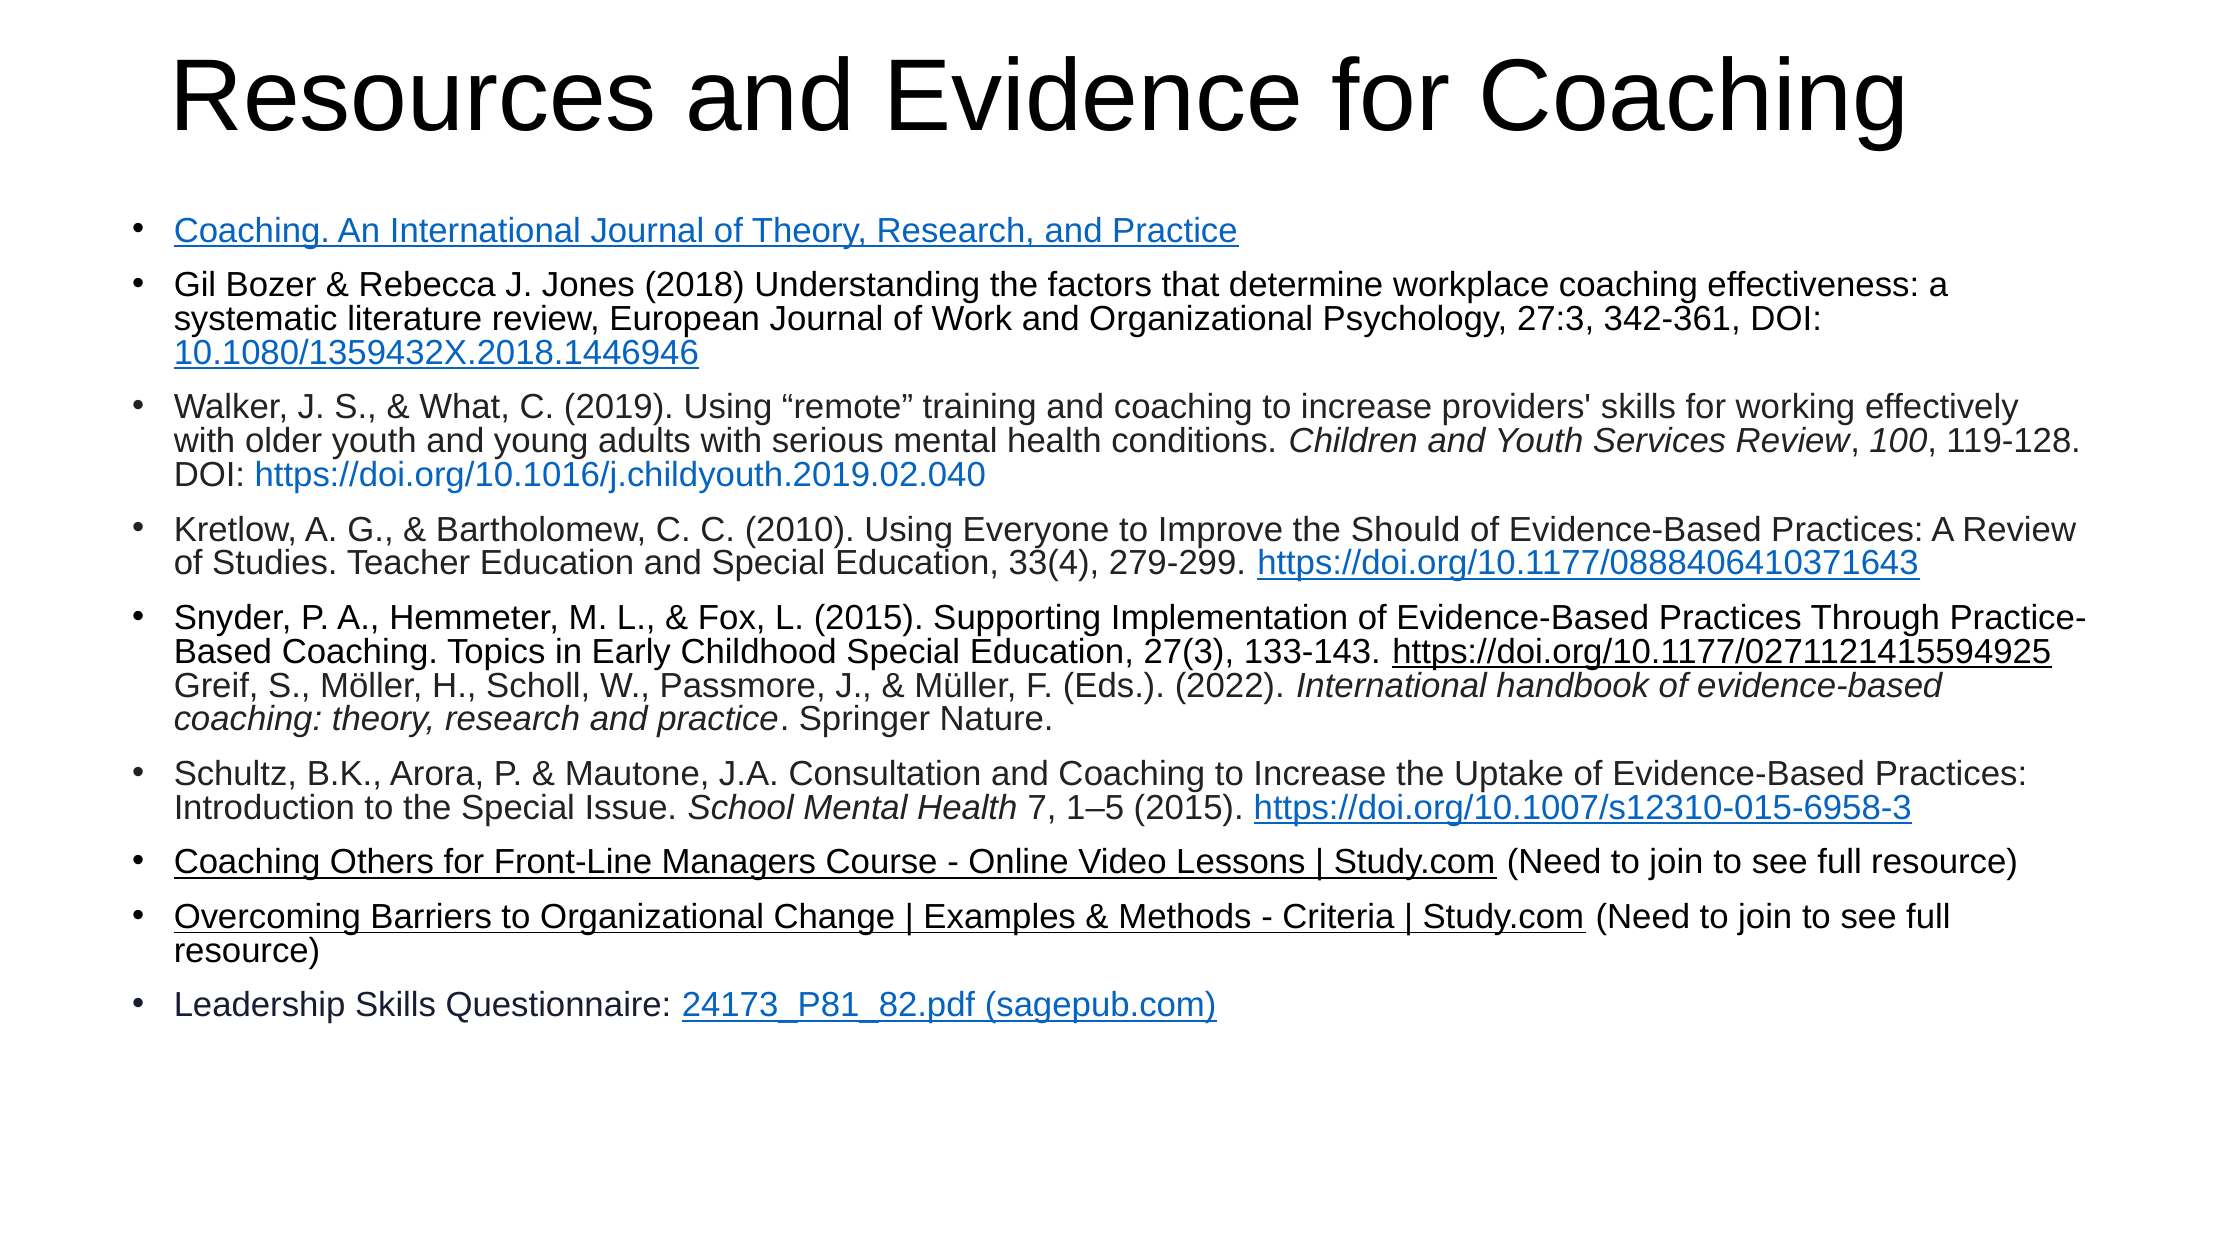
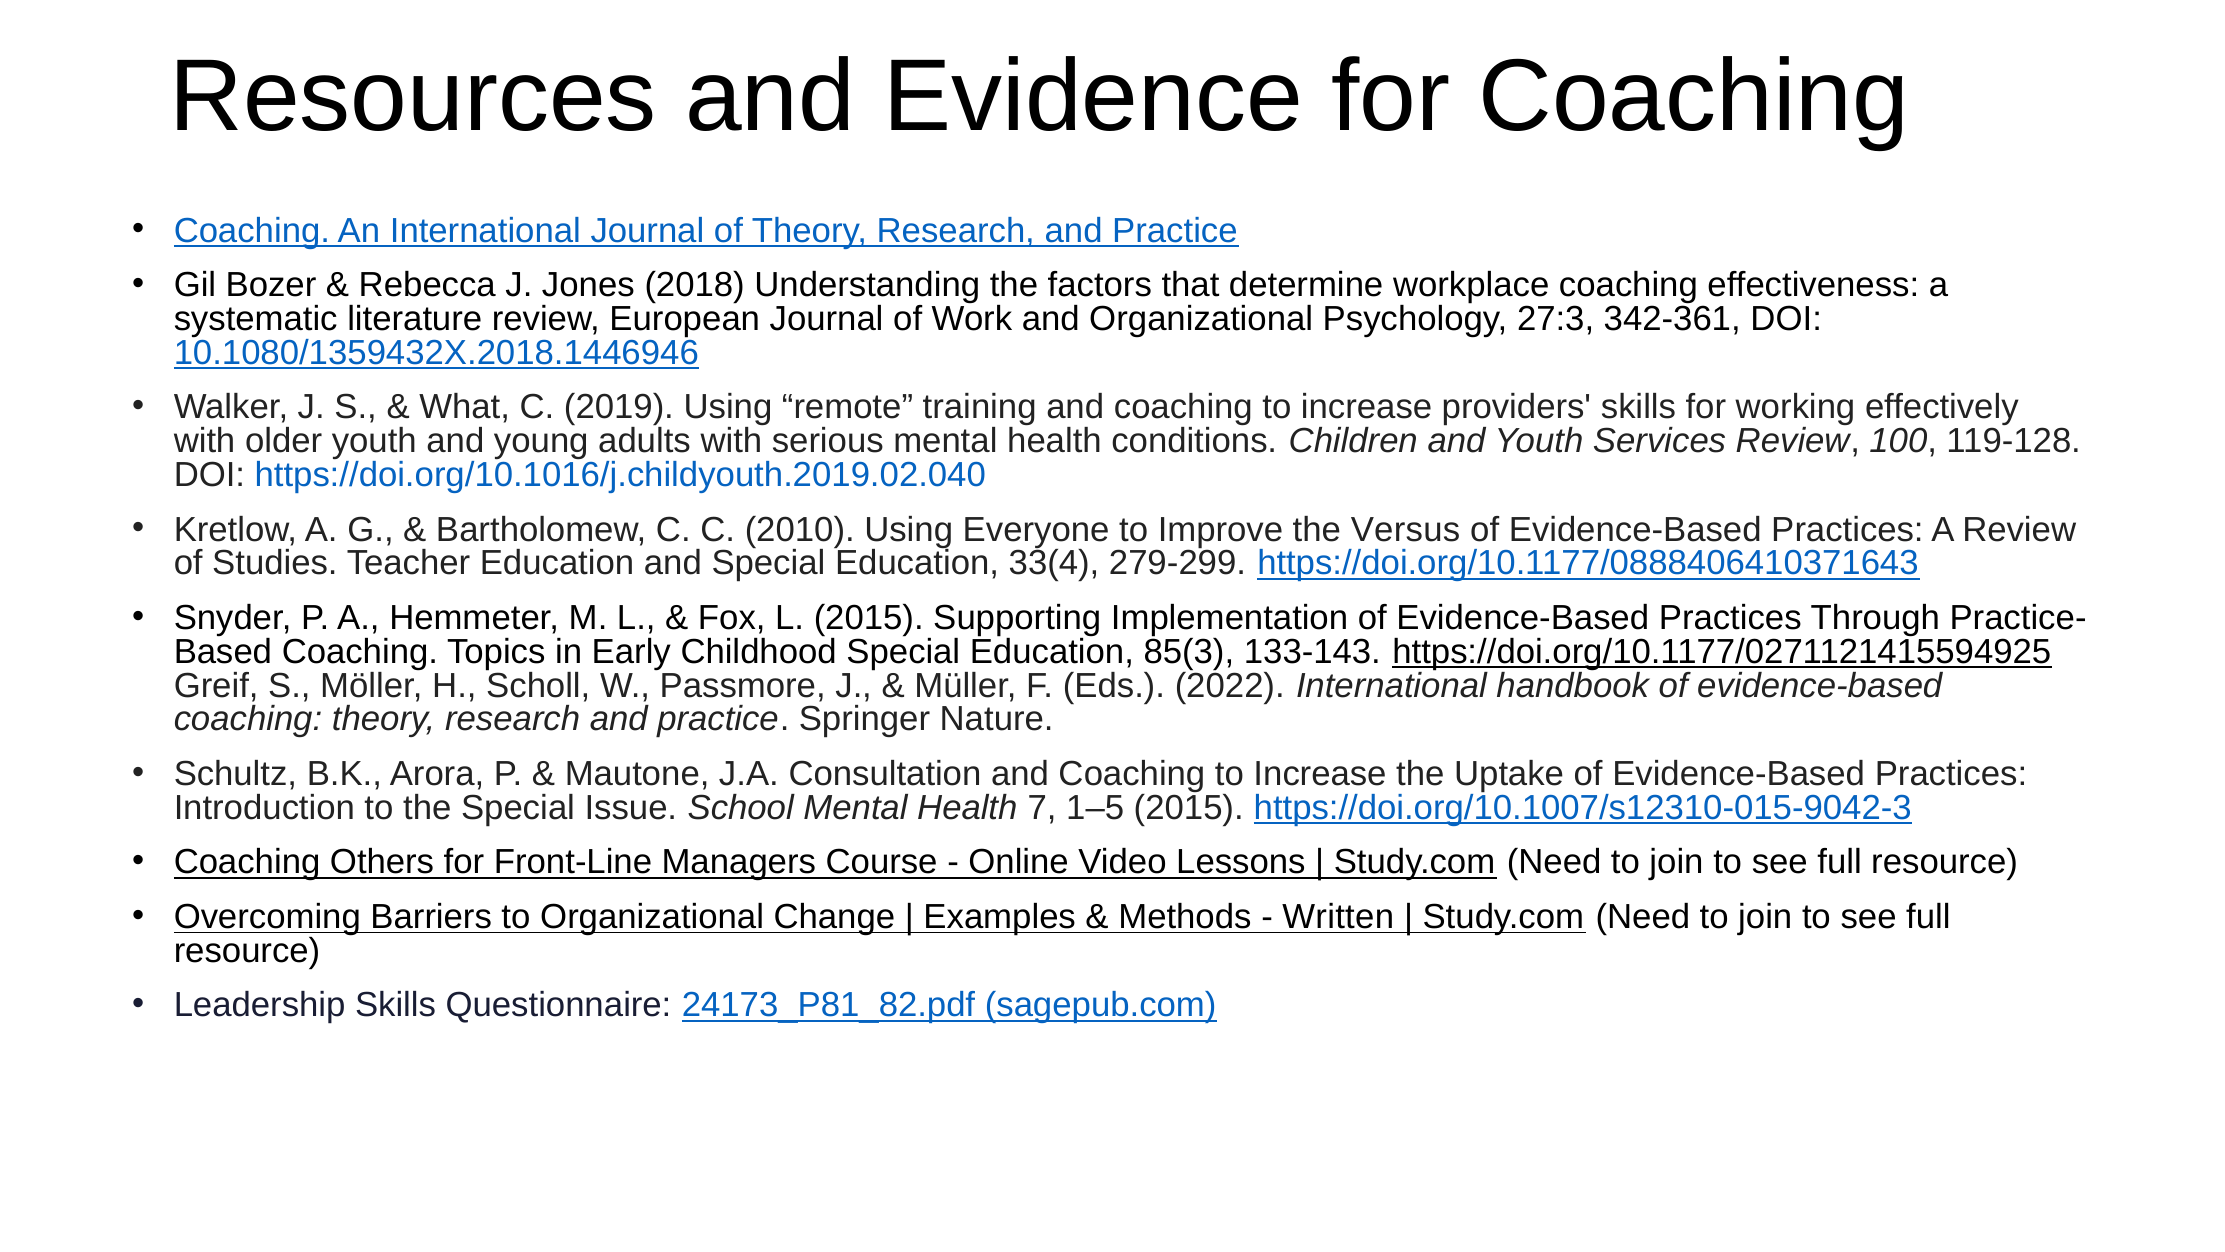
Should: Should -> Versus (1406, 529)
27(3: 27(3 -> 85(3 (1189, 652)
https://doi.org/10.1007/s12310-015-6958-3: https://doi.org/10.1007/s12310-015-6958-3 -> https://doi.org/10.1007/s12310-015-9042-3 (1583, 808)
Criteria: Criteria -> Written (1338, 917)
